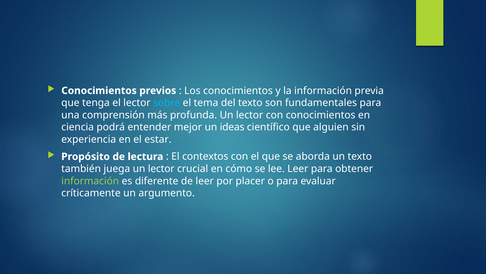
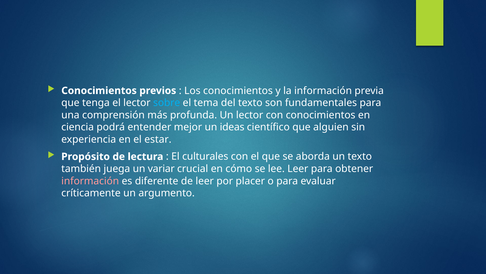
contextos: contextos -> culturales (205, 156)
juega un lector: lector -> variar (161, 168)
información colour: light green -> pink (90, 181)
